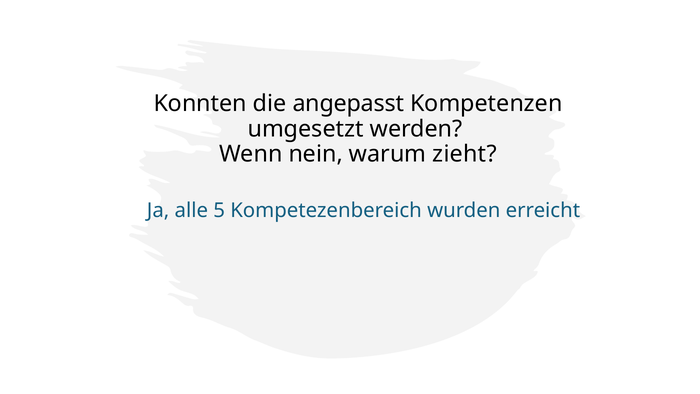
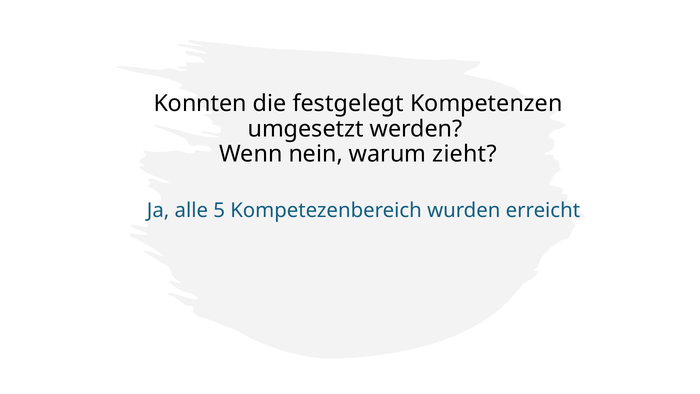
angepasst: angepasst -> festgelegt (348, 104)
